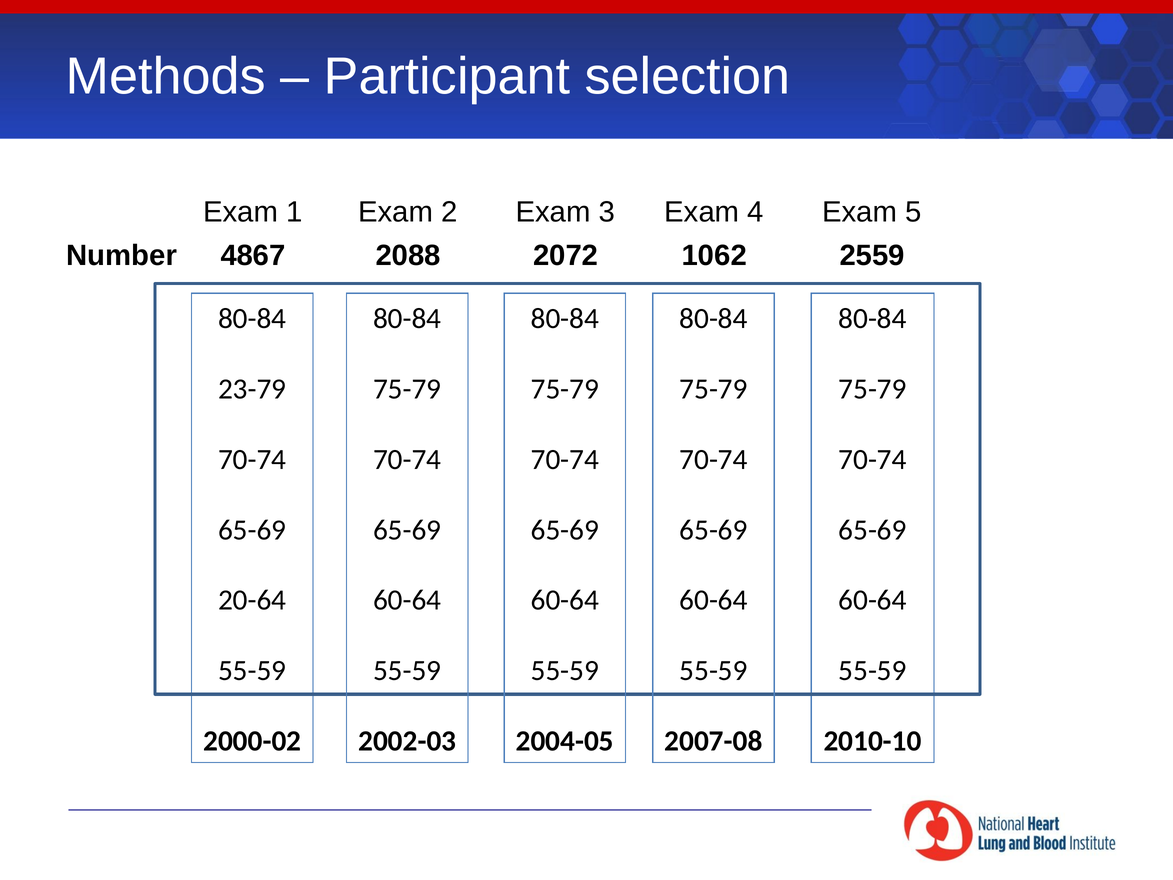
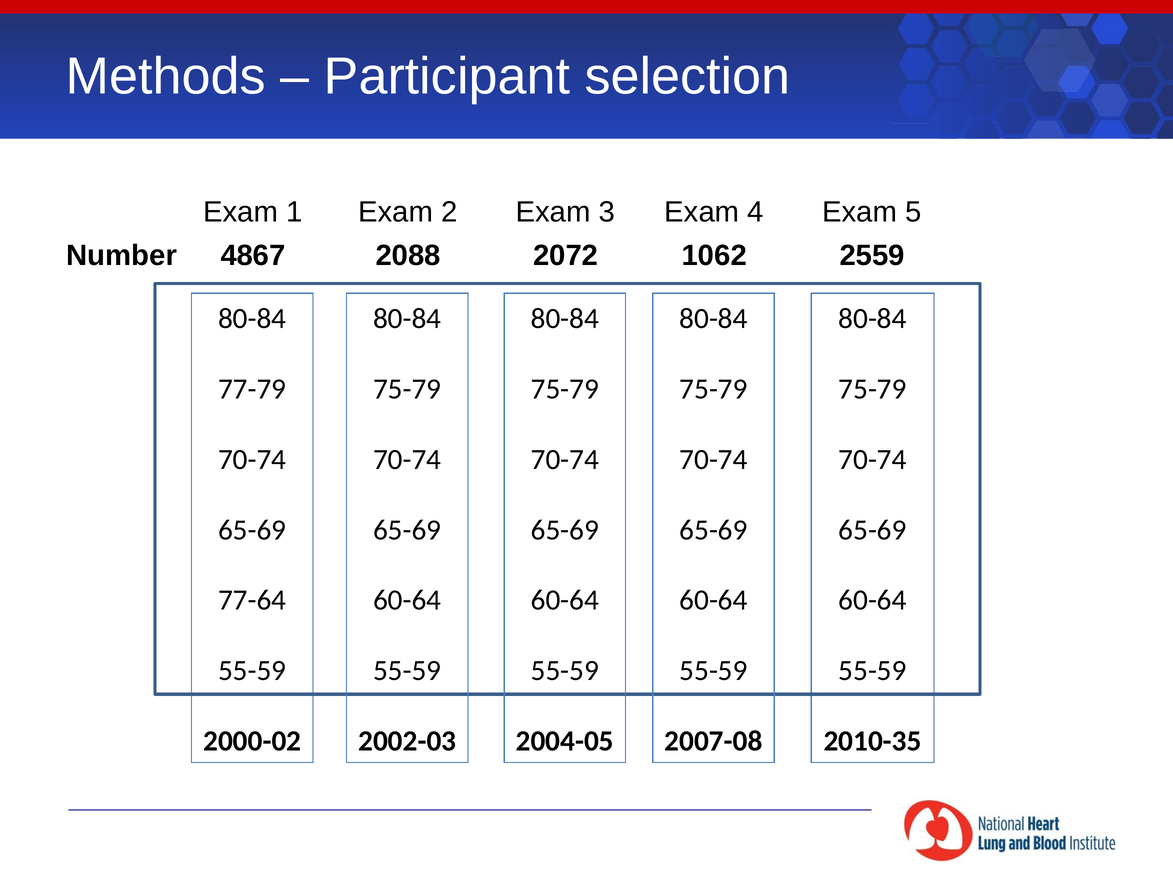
23-79: 23-79 -> 77-79 (252, 389)
20-64: 20-64 -> 77-64 (252, 600)
2010-10: 2010-10 -> 2010-35 (873, 741)
